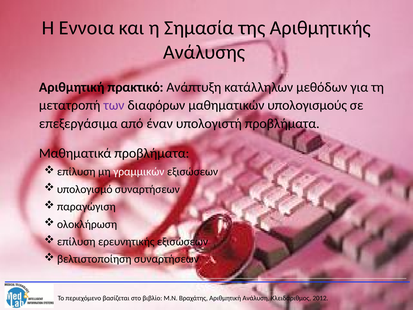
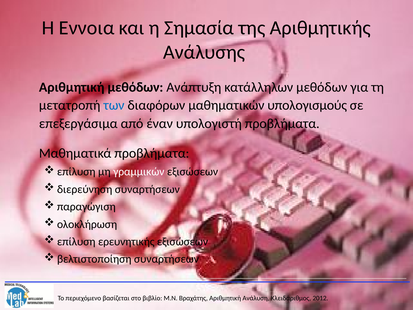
Αριθμητική πρακτικό: πρακτικό -> μεθόδων (135, 87)
των colour: purple -> blue (114, 105)
υπολογισμό: υπολογισμό -> διερεύνηση (85, 189)
